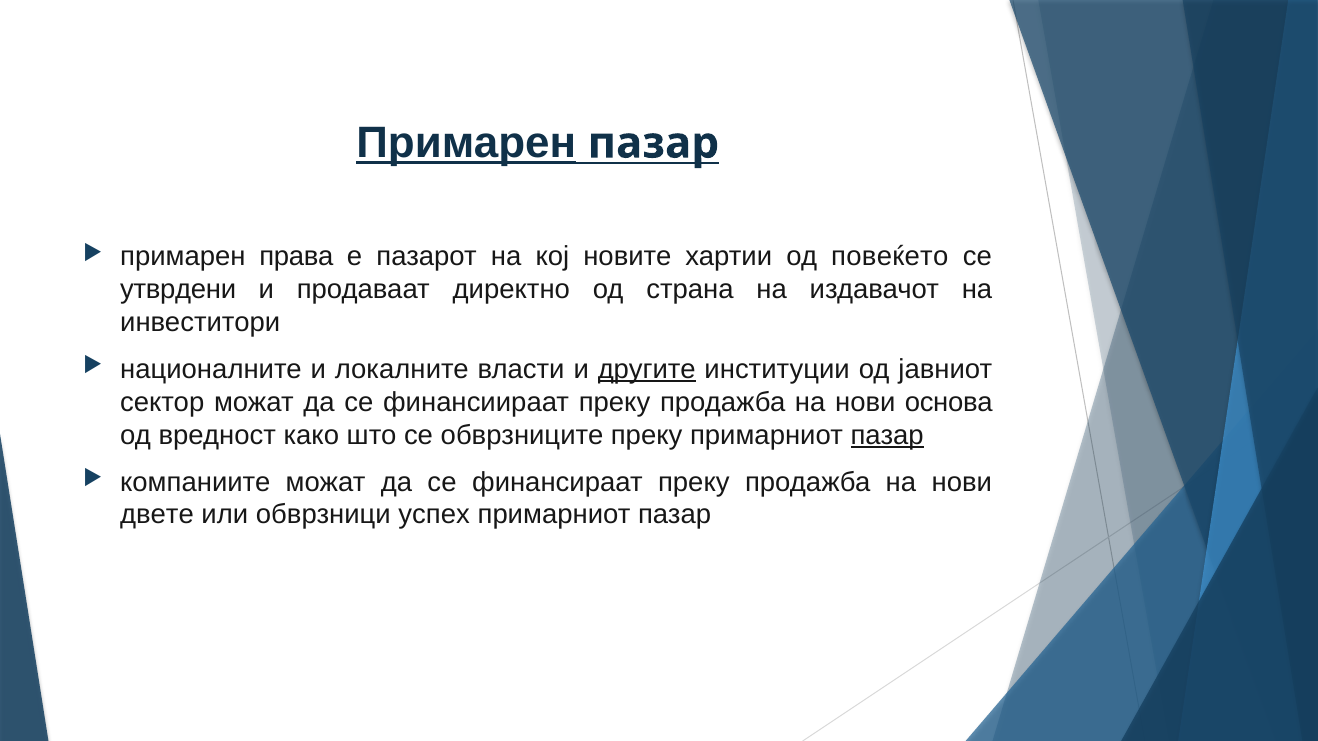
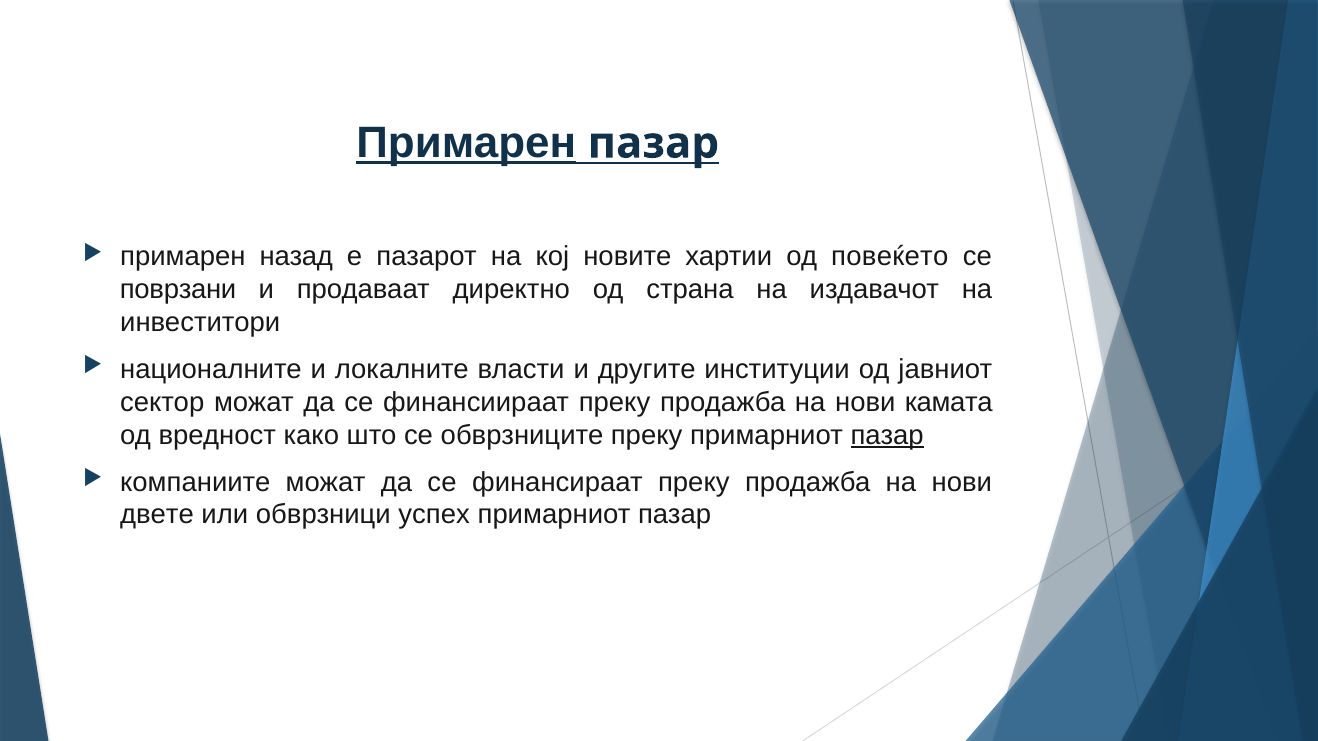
права: права -> назад (296, 257)
утврдени: утврдени -> поврзани (178, 290)
другите underline: present -> none (647, 370)
основа: основа -> камата (949, 403)
